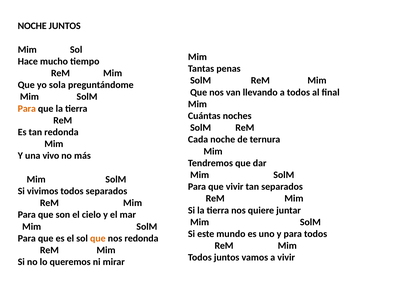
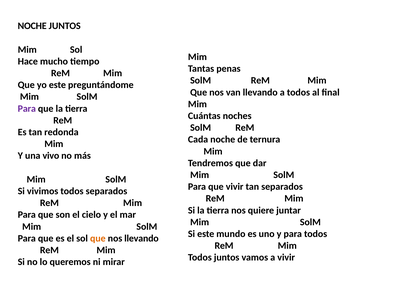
yo sola: sola -> este (57, 85)
Para colour: orange -> purple (27, 108)
nos redonda: redonda -> llevando (141, 238)
